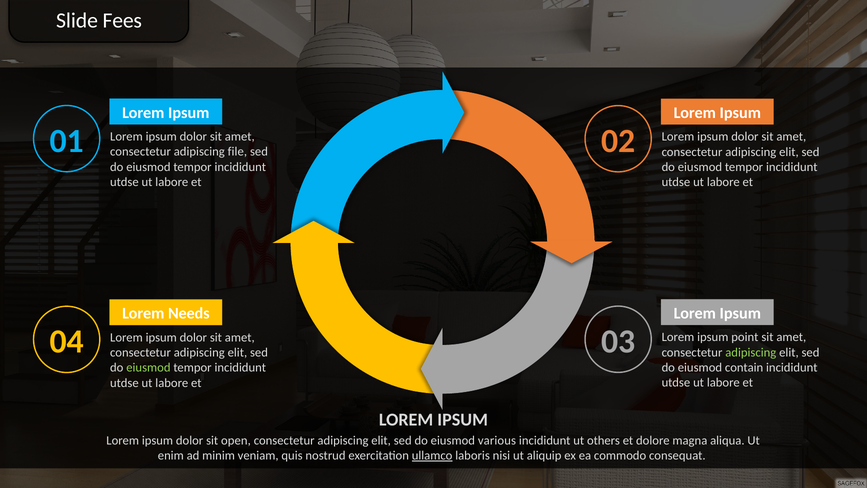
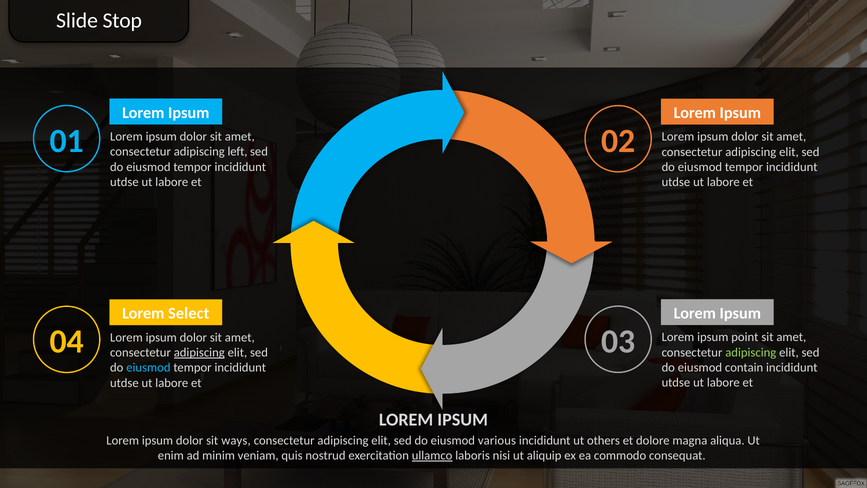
Fees: Fees -> Stop (122, 20)
file: file -> left (237, 152)
Needs: Needs -> Select (189, 313)
adipiscing underline: none -> present (199, 352)
eiusmod colour: light green -> light blue (148, 367)
open: open -> ways (236, 440)
